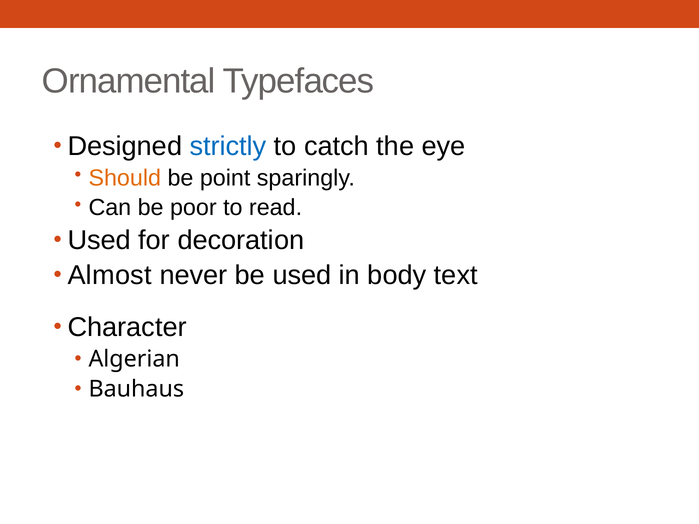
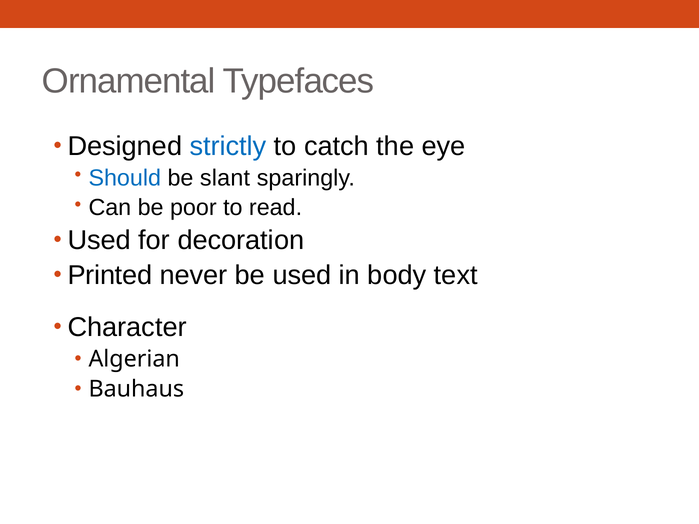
Should colour: orange -> blue (125, 178)
point: point -> slant (225, 178)
Almost: Almost -> Printed (110, 275)
